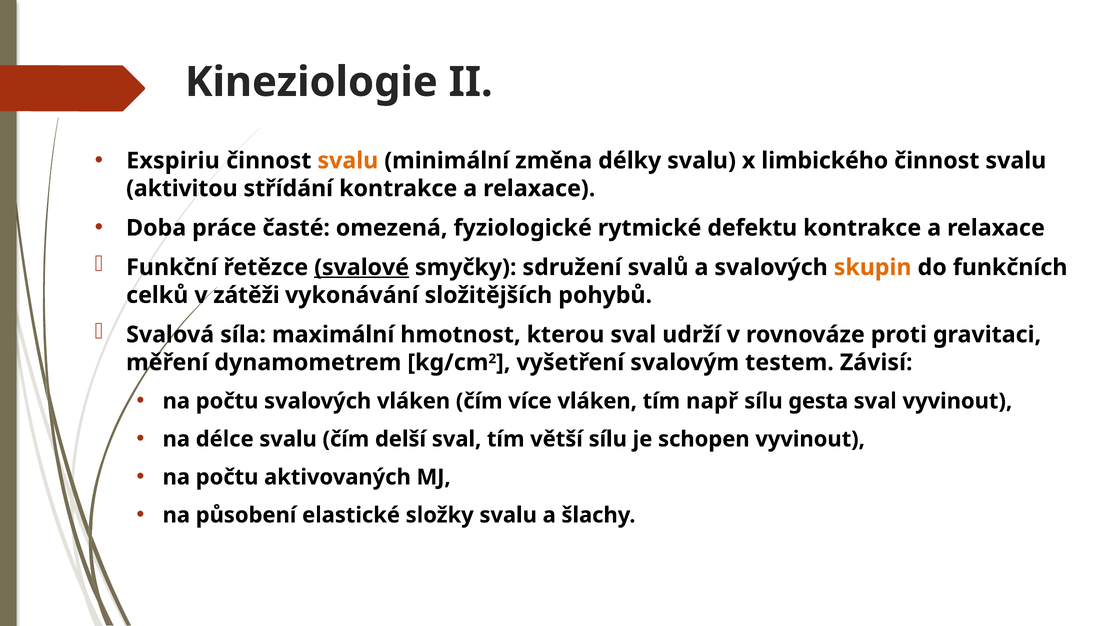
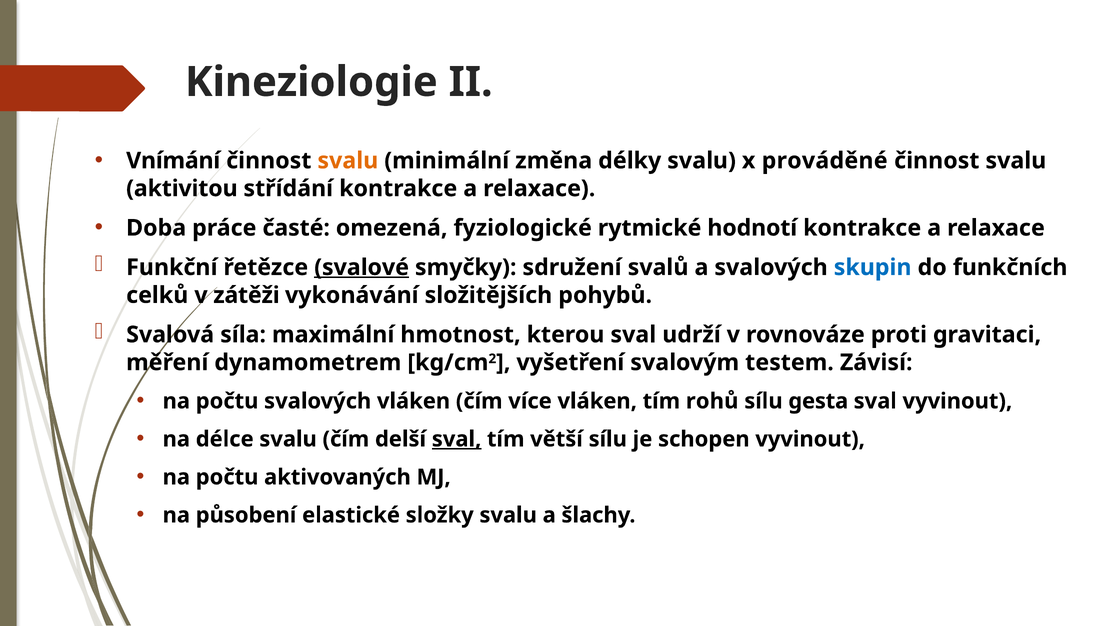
Exspiriu: Exspiriu -> Vnímání (173, 161)
limbického: limbického -> prováděné (825, 161)
defektu: defektu -> hodnotí (752, 228)
skupin colour: orange -> blue (873, 267)
např: např -> rohů (712, 401)
sval underline: none -> present (457, 439)
